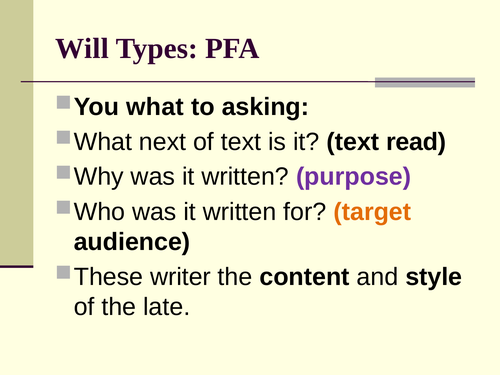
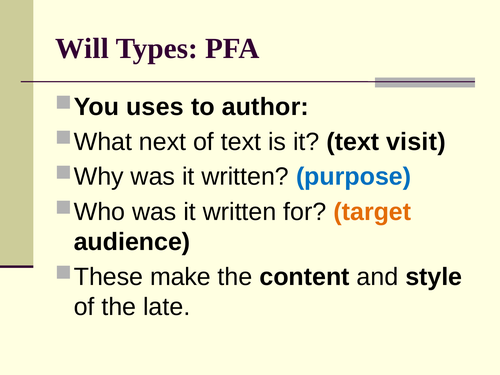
what: what -> uses (155, 107)
asking: asking -> author (265, 107)
read: read -> visit (416, 142)
purpose colour: purple -> blue (354, 177)
writer: writer -> make (180, 277)
